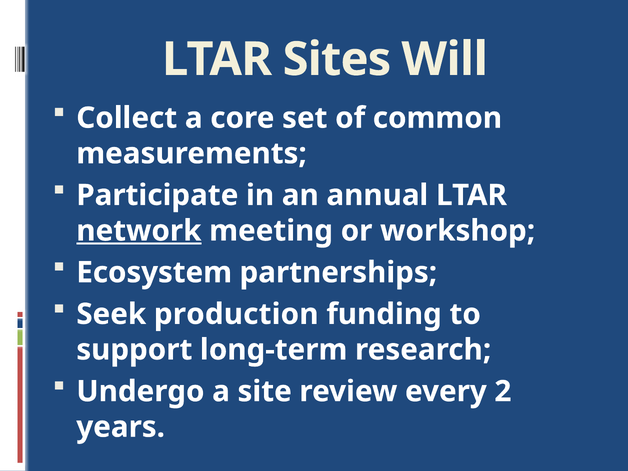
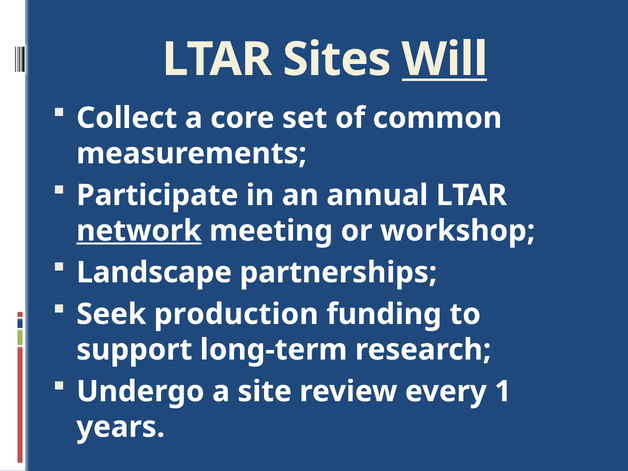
Will underline: none -> present (445, 59)
Ecosystem: Ecosystem -> Landscape (154, 272)
2: 2 -> 1 (503, 391)
